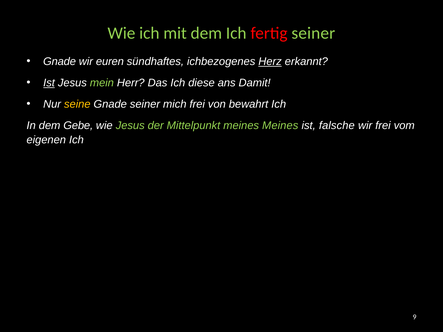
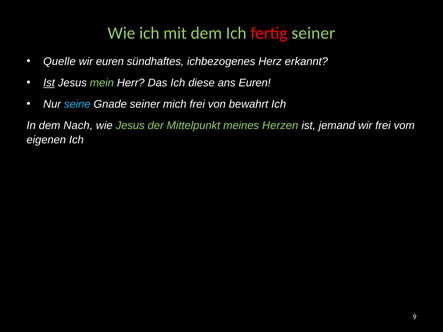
Gnade: Gnade -> Quelle (59, 62)
Herz underline: present -> none (270, 62)
ans Damit: Damit -> Euren (255, 83)
seine colour: yellow -> light blue (77, 104)
Gebe: Gebe -> Nach (78, 126)
meines Meines: Meines -> Herzen (280, 126)
falsche: falsche -> jemand (337, 126)
